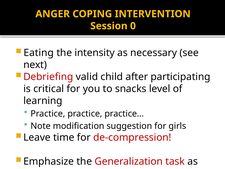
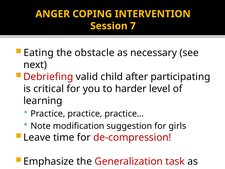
0: 0 -> 7 (133, 26)
intensity: intensity -> obstacle (95, 53)
snacks: snacks -> harder (131, 89)
